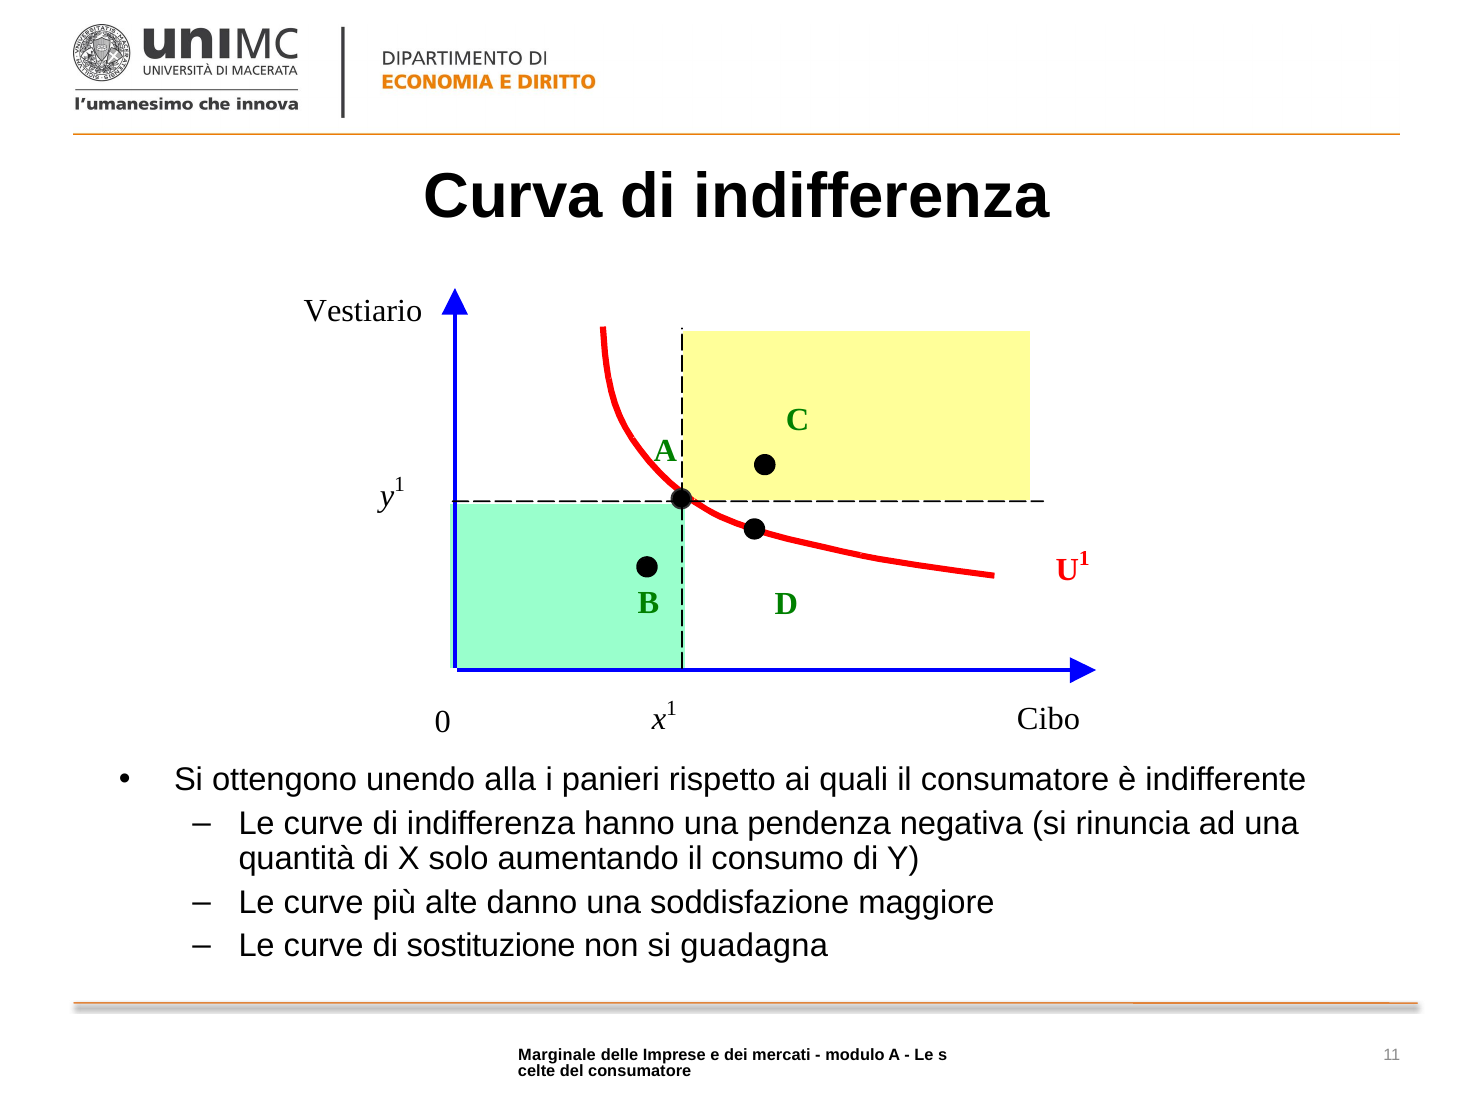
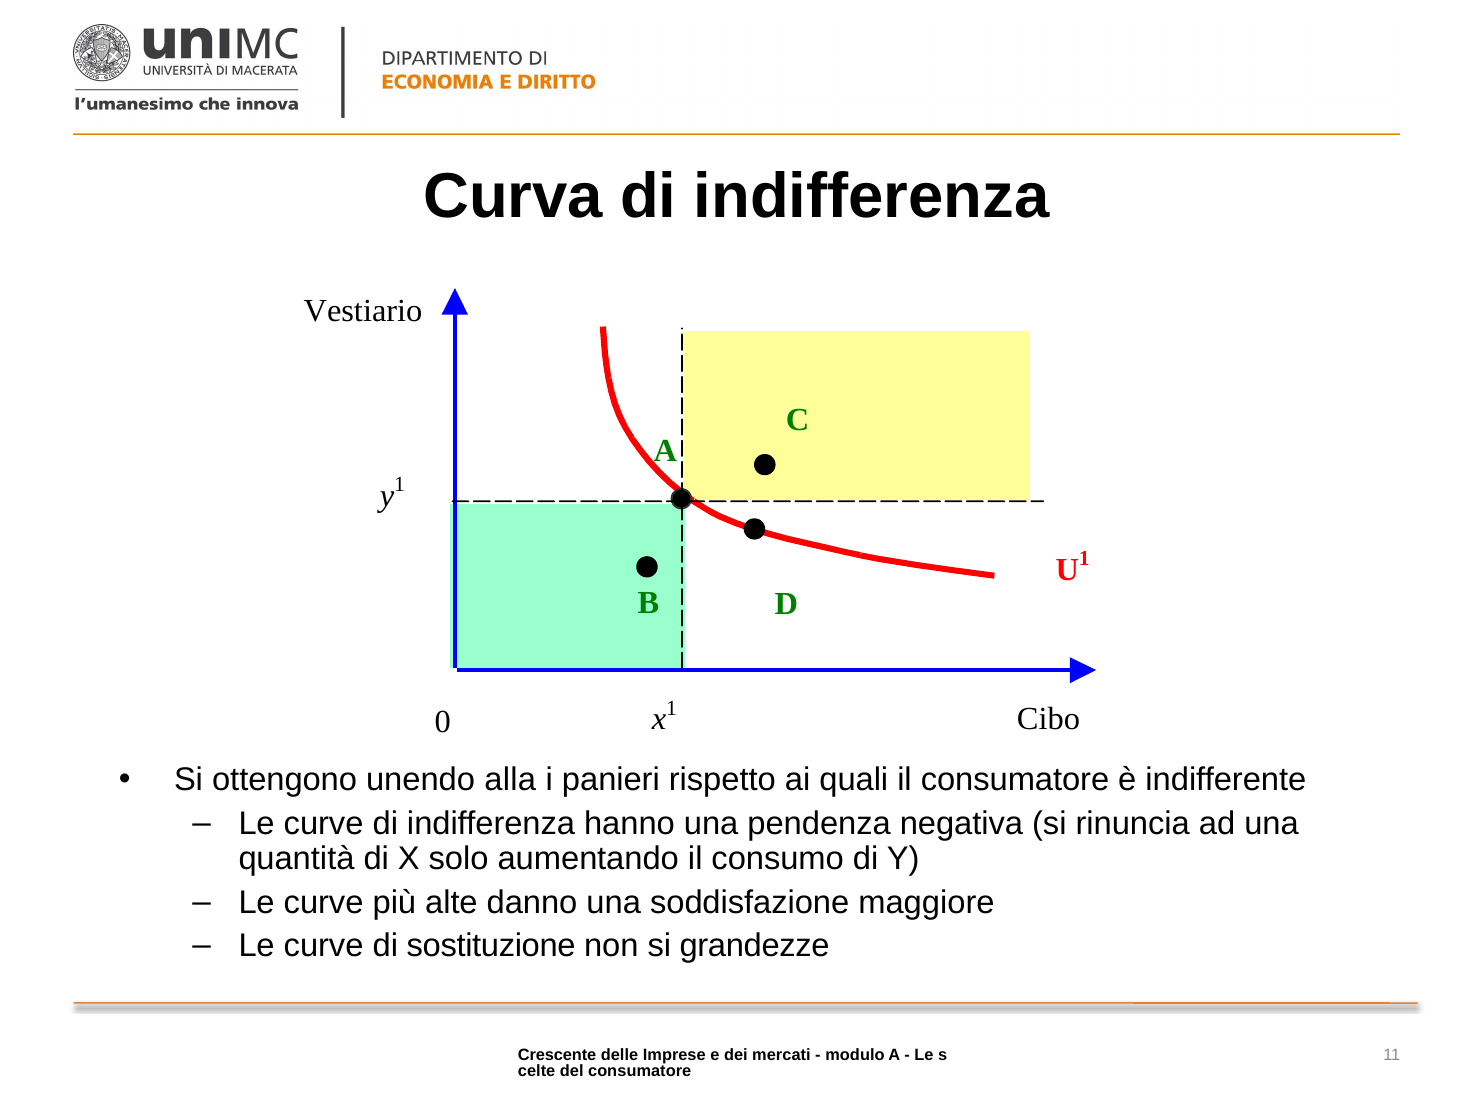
guadagna: guadagna -> grandezze (755, 946)
Marginale: Marginale -> Crescente (557, 1054)
